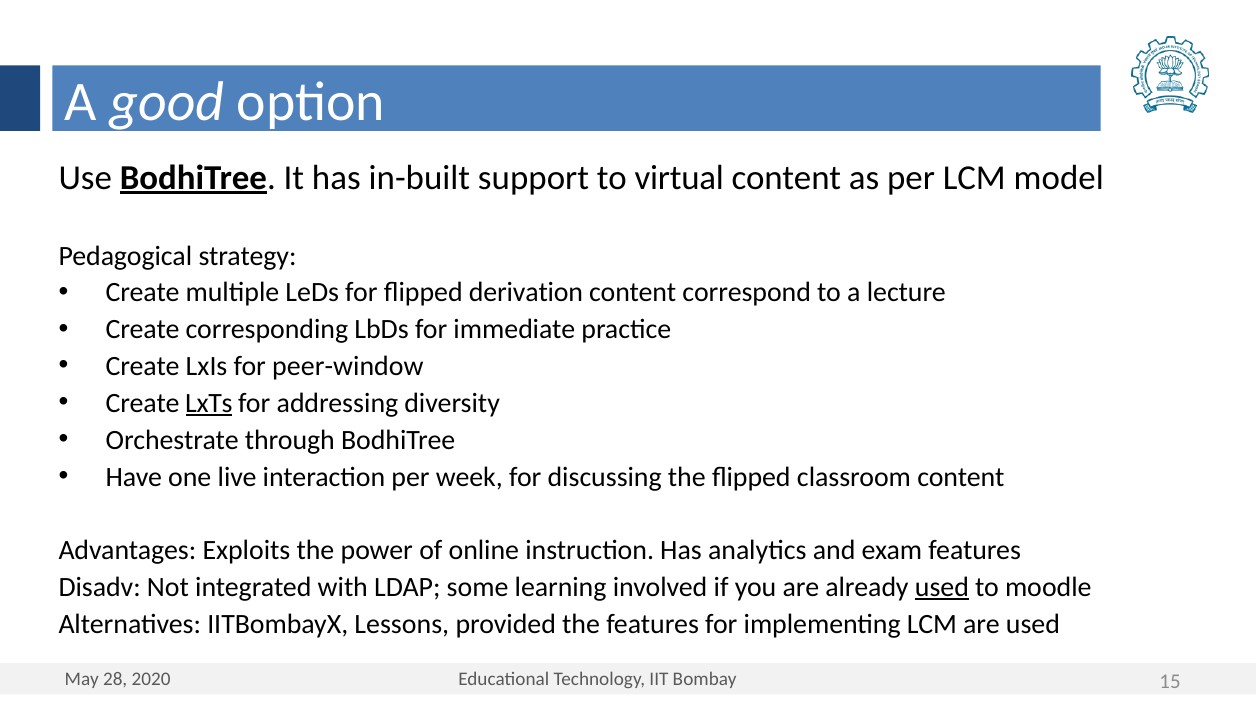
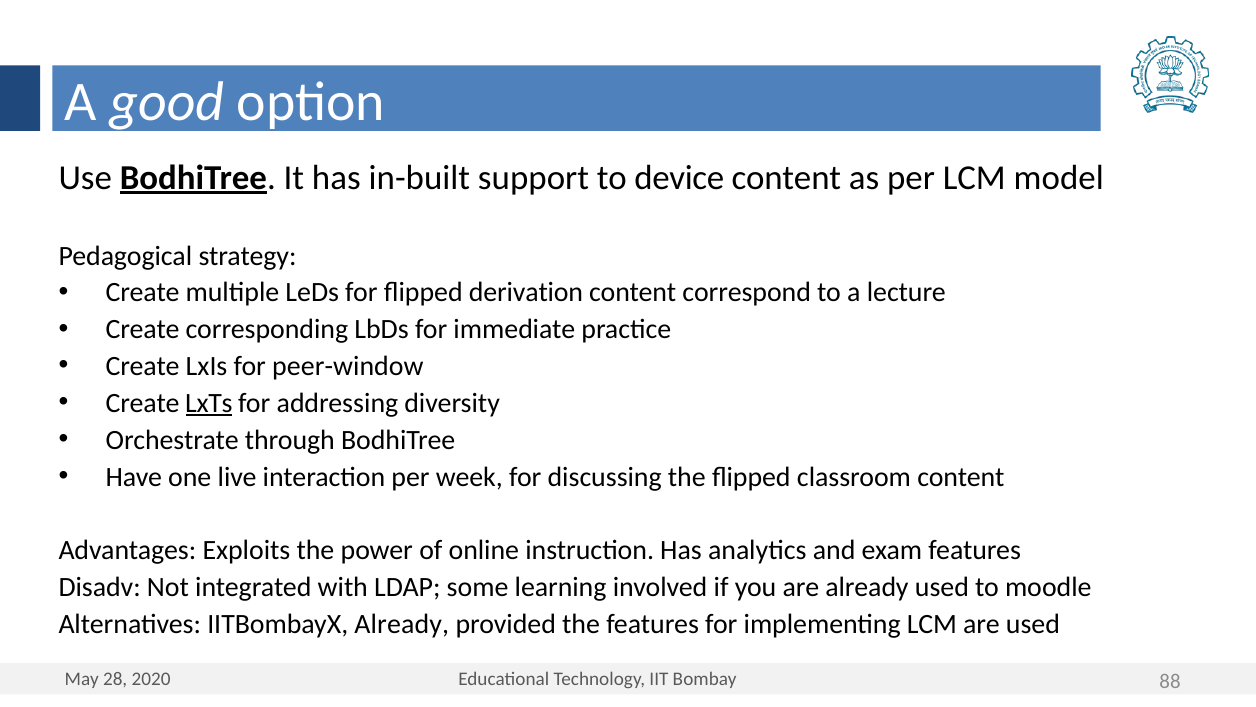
virtual: virtual -> device (679, 178)
used underline: present -> none (942, 587)
IITBombayX Lessons: Lessons -> Already (402, 624)
15: 15 -> 88 (1170, 681)
